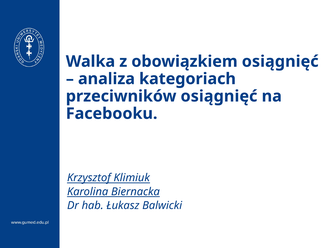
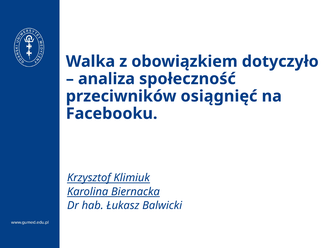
obowiązkiem osiągnięć: osiągnięć -> dotyczyło (280, 62)
kategoriach: kategoriach -> społeczność (187, 79)
